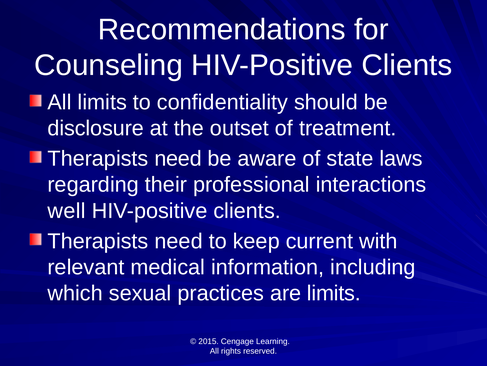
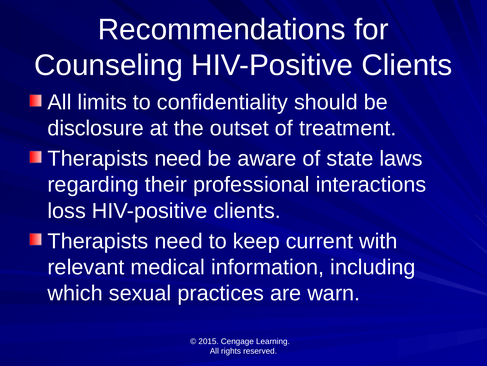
well: well -> loss (67, 210)
are limits: limits -> warn (334, 293)
